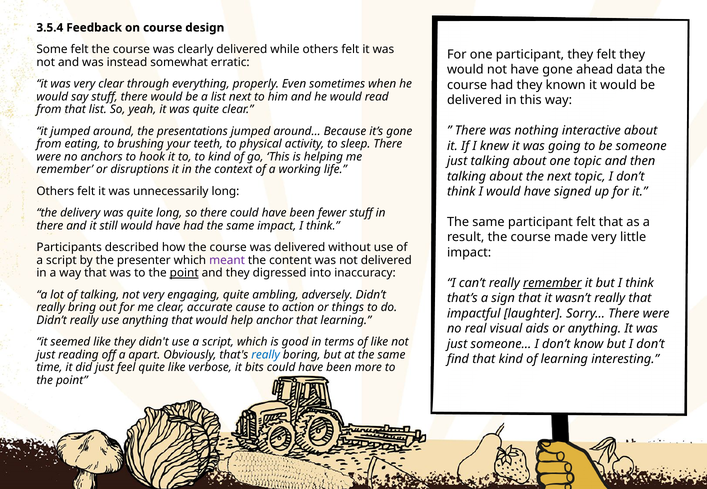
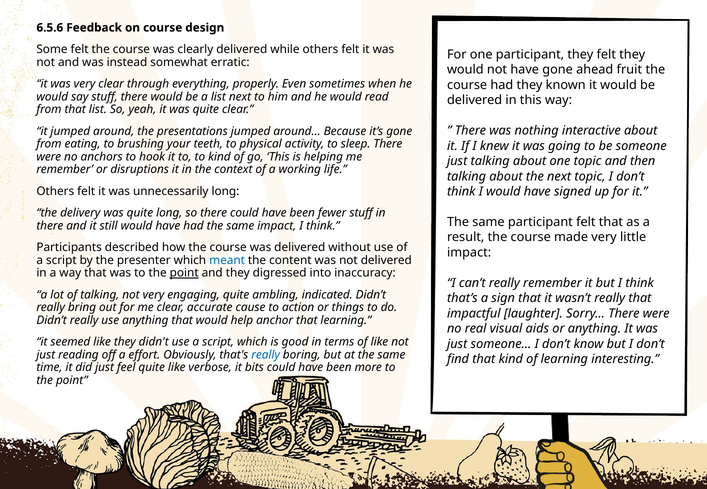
3.5.4: 3.5.4 -> 6.5.6 (50, 28)
data: data -> fruit (629, 70)
meant colour: purple -> blue (227, 261)
remember underline: present -> none (552, 283)
adversely: adversely -> indicated (327, 295)
apart: apart -> effort (144, 355)
